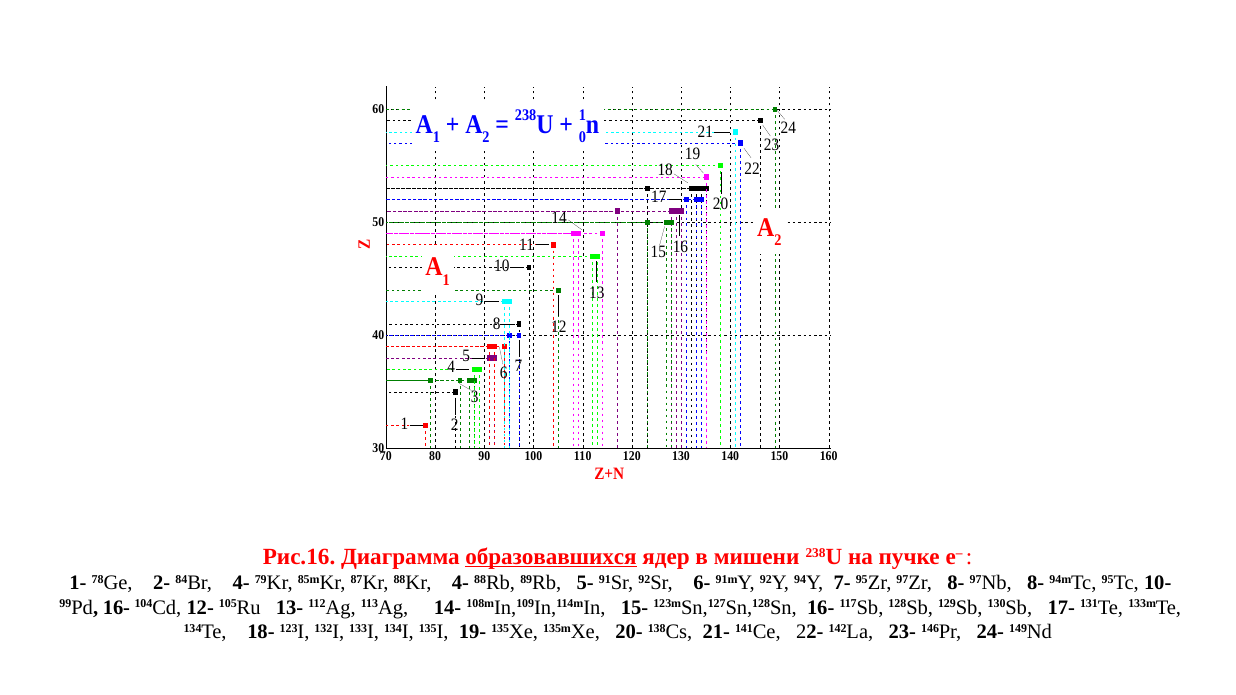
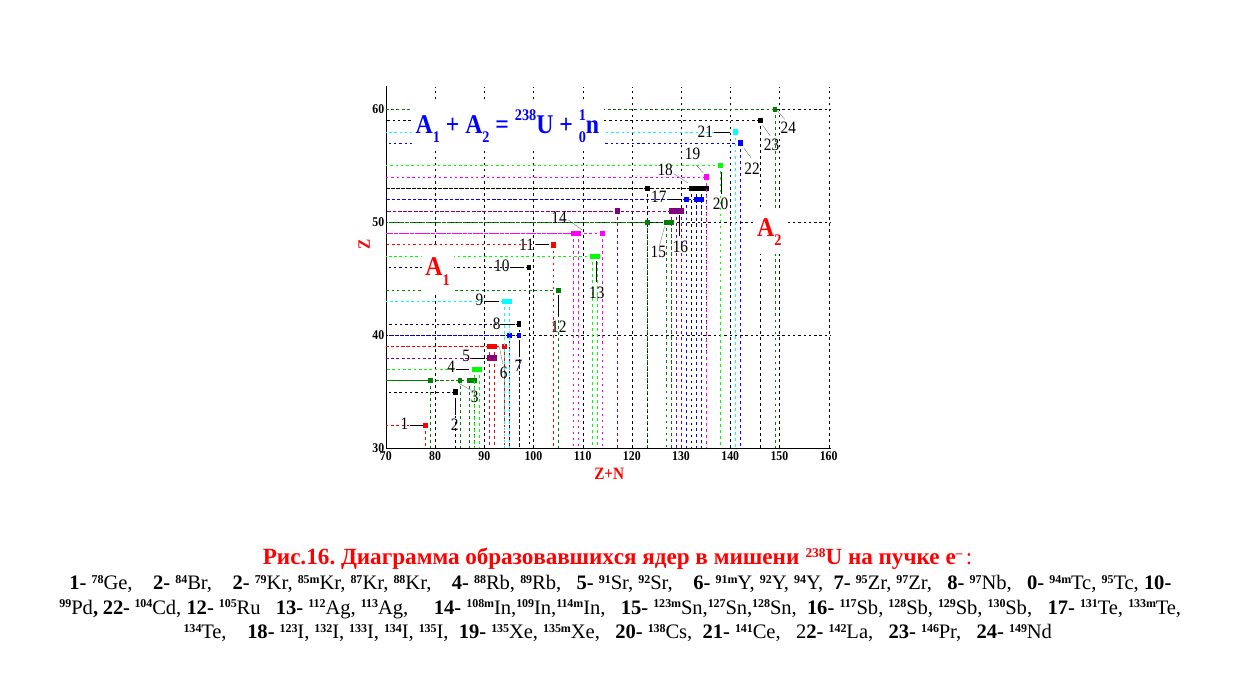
образовавшихся underline: present -> none (551, 557)
84Br 4-: 4- -> 2- (241, 583)
97Nb 8-: 8- -> 0- (1036, 583)
99Pd 16-: 16- -> 22- (116, 608)
